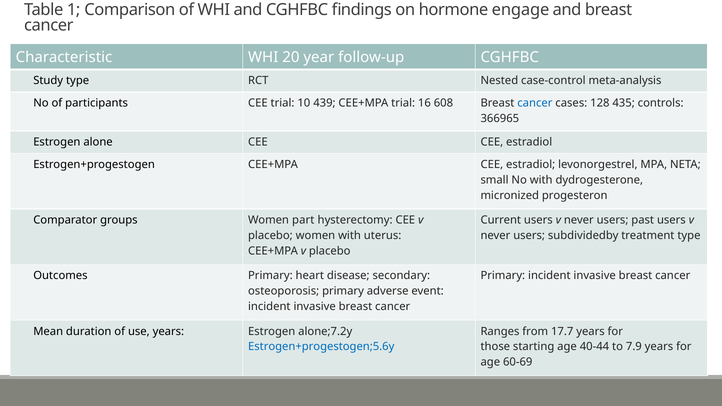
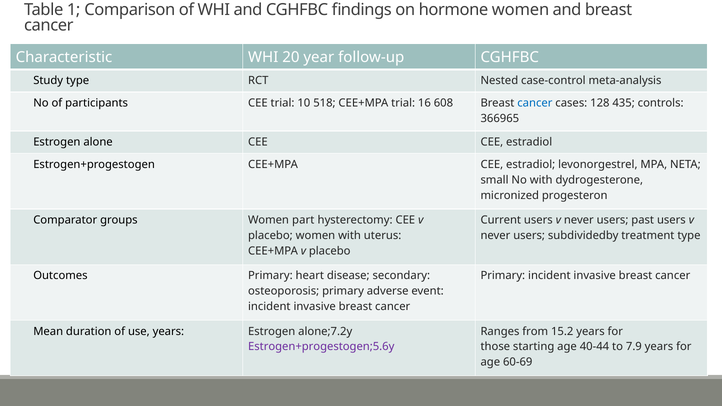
hormone engage: engage -> women (521, 10)
439: 439 -> 518 (324, 103)
17.7: 17.7 -> 15.2 (562, 331)
Estrogen+progestogen;5.6y colour: blue -> purple (321, 347)
